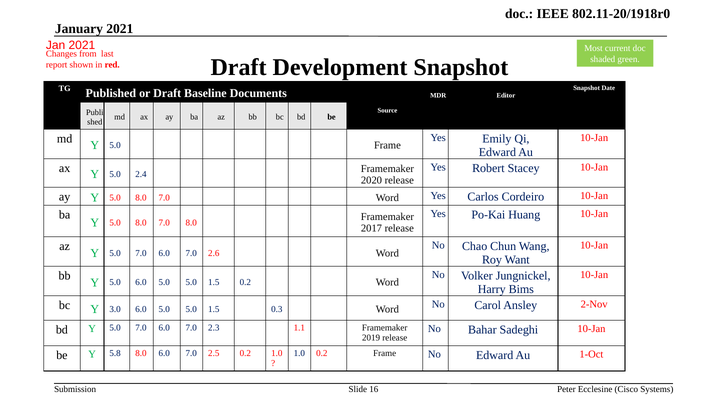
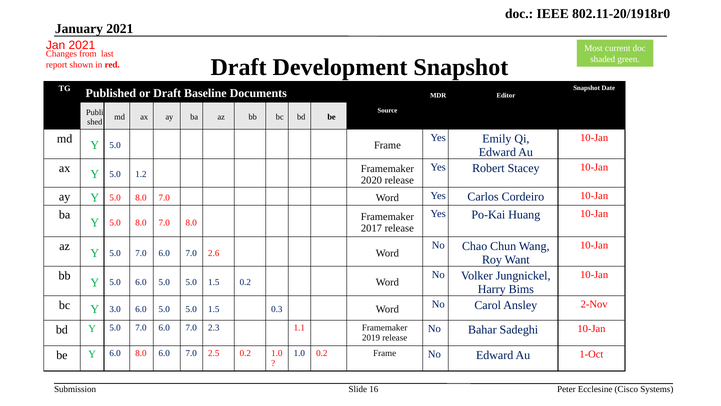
2.4: 2.4 -> 1.2 (141, 174)
Y 5.8: 5.8 -> 6.0 (115, 353)
